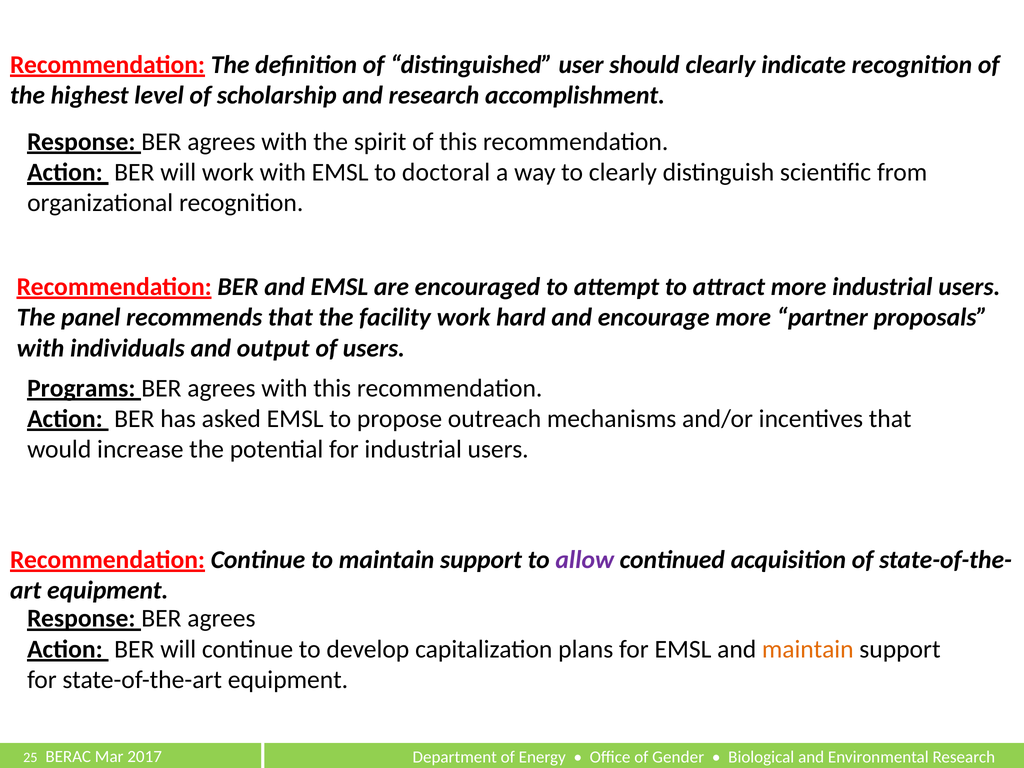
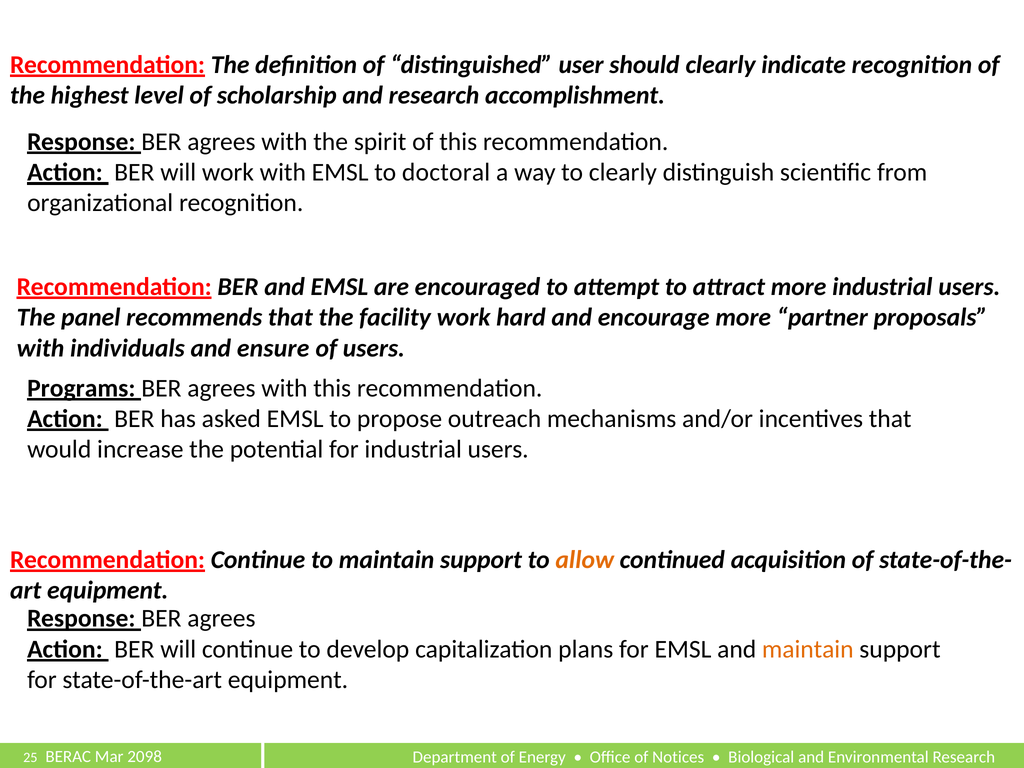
output: output -> ensure (273, 348)
allow colour: purple -> orange (585, 560)
Gender: Gender -> Notices (678, 757)
2017: 2017 -> 2098 (145, 757)
